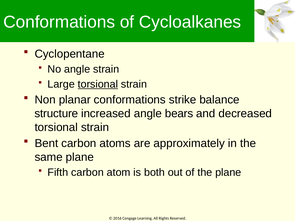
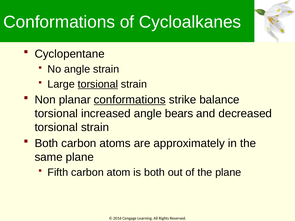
conformations underline: none -> present (130, 100)
structure: structure -> torsional (56, 114)
Bent: Bent -> Both (46, 143)
